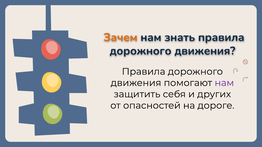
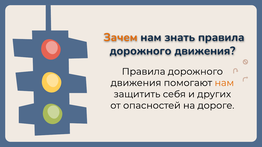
нам colour: purple -> orange (224, 83)
